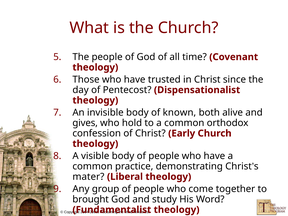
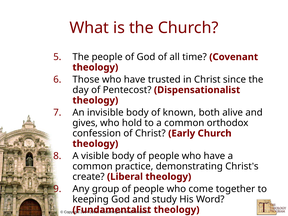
mater: mater -> create (89, 177)
brought: brought -> keeping (91, 199)
